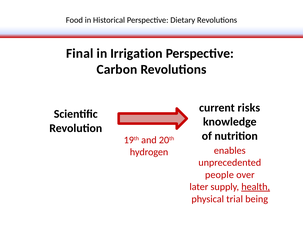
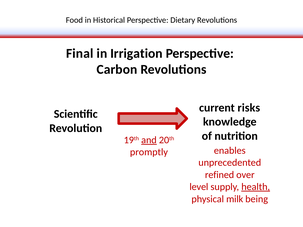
and underline: none -> present (149, 140)
hydrogen: hydrogen -> promptly (149, 152)
people: people -> refined (220, 175)
later: later -> level (199, 187)
trial: trial -> milk (235, 199)
